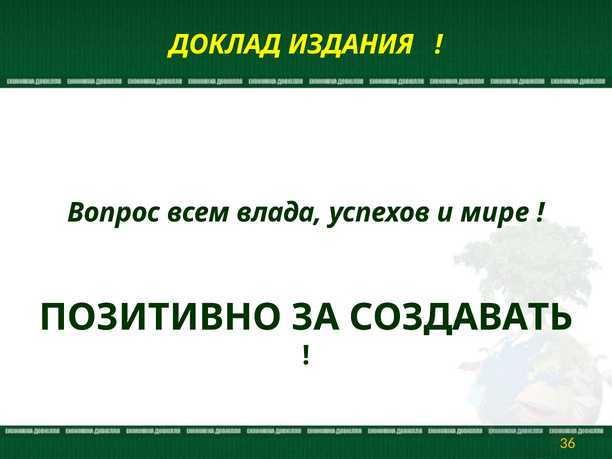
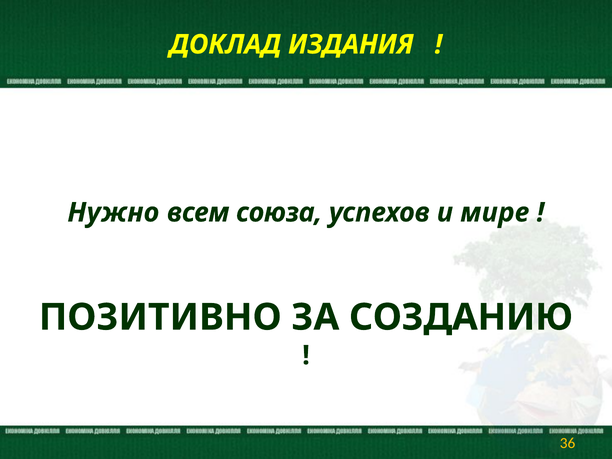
Вопрос: Вопрос -> Нужно (113, 213)
влада: влада -> союза (279, 213)
СОЗДАВАТЬ: СОЗДАВАТЬ -> СОЗДАНИЮ (461, 317)
